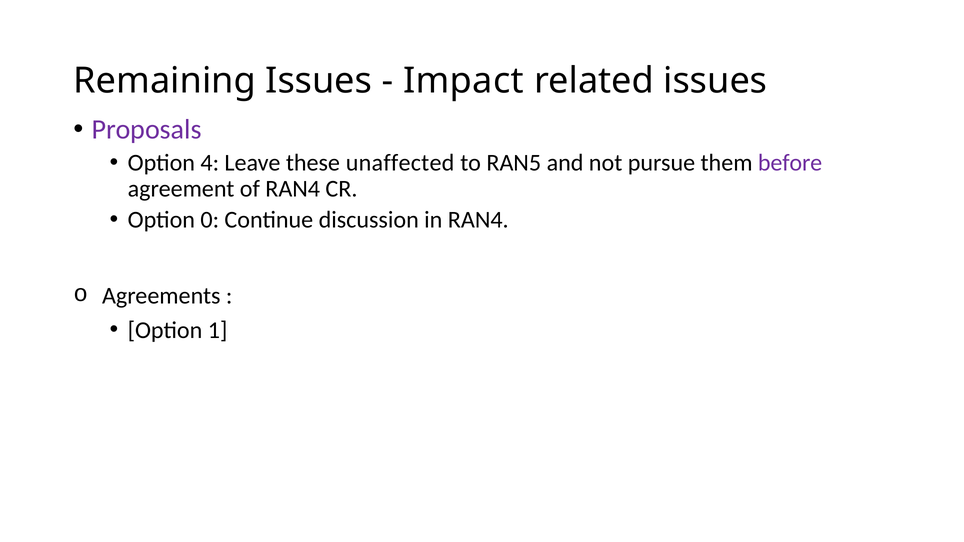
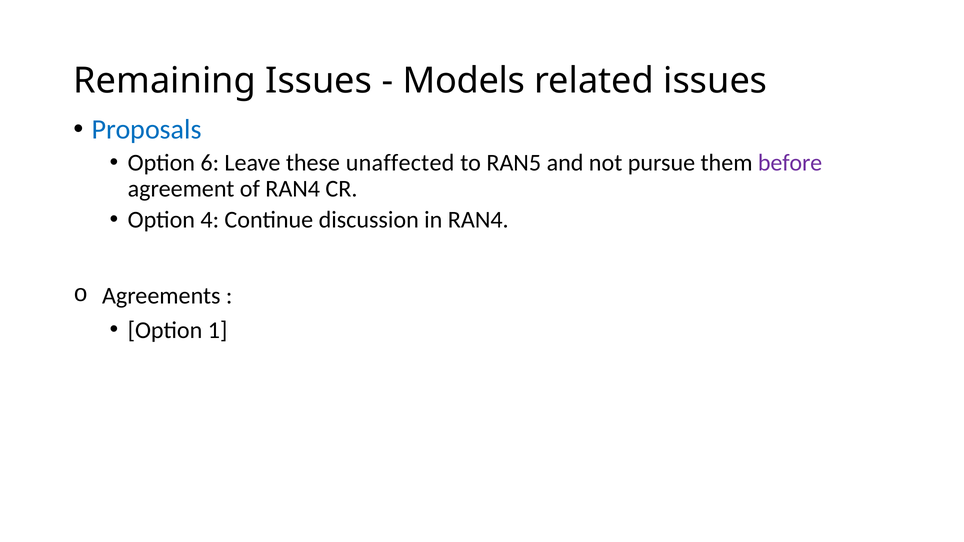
Impact: Impact -> Models (464, 81)
Proposals colour: purple -> blue (147, 130)
4: 4 -> 6 (210, 163)
0: 0 -> 4 (210, 220)
